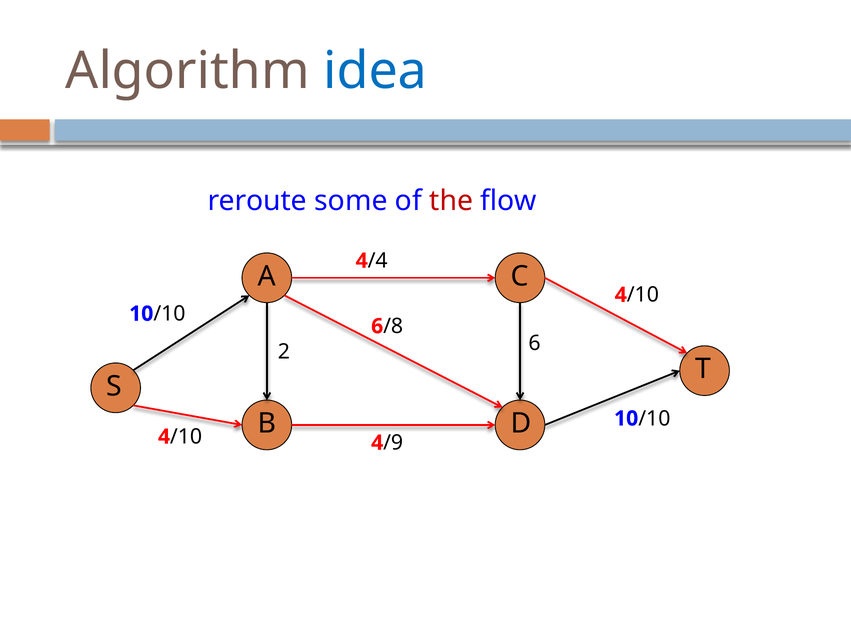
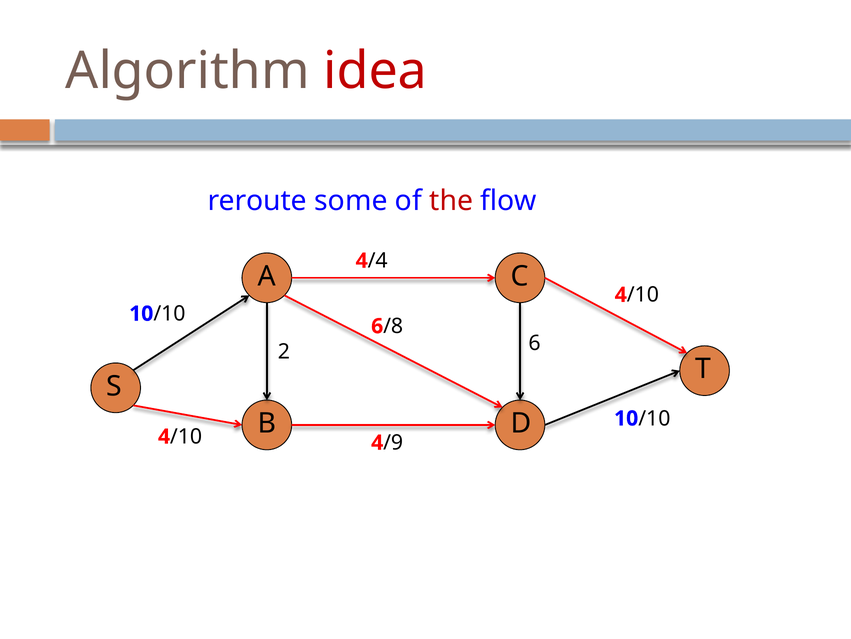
idea colour: blue -> red (375, 71)
